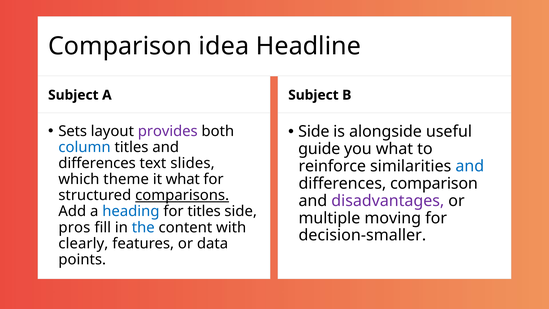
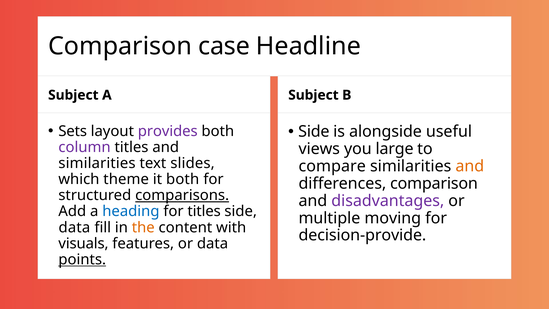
idea: idea -> case (224, 46)
column colour: blue -> purple (85, 147)
guide: guide -> views (319, 149)
you what: what -> large (395, 149)
differences: differences -> similarities (97, 163)
reinforce: reinforce -> compare (332, 166)
and colour: blue -> orange (470, 166)
it what: what -> both (183, 179)
pros: pros -> data (74, 227)
the colour: blue -> orange (143, 227)
decision-smaller: decision-smaller -> decision-provide (362, 235)
clearly: clearly -> visuals (83, 243)
points underline: none -> present (82, 259)
